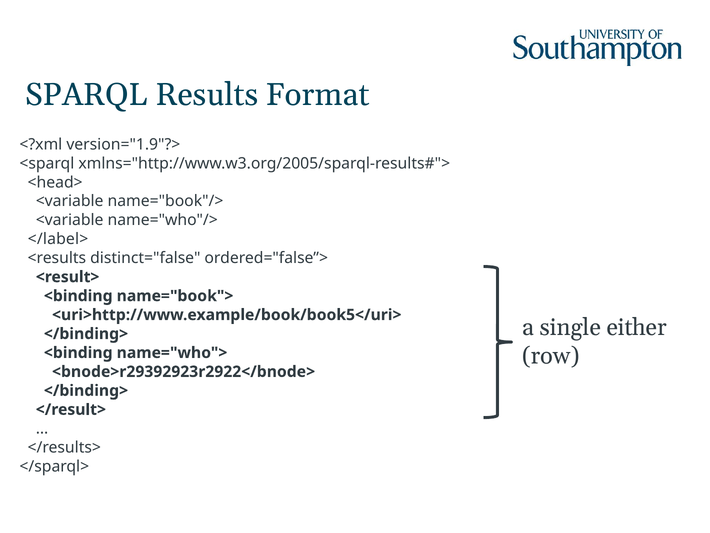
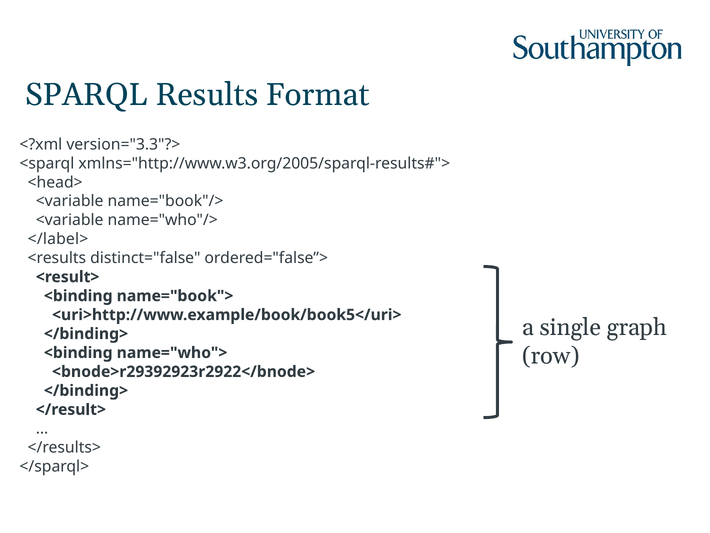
version="1.9"?>: version="1.9"?> -> version="3.3"?> (123, 144)
either: either -> graph (637, 327)
